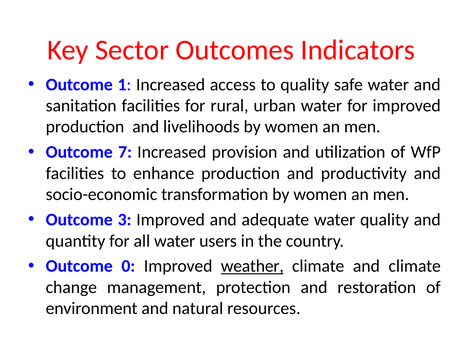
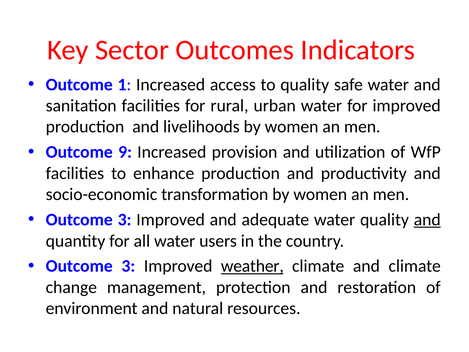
7: 7 -> 9 (125, 152)
and underline: none -> present (427, 220)
0: 0 -> 3 (128, 266)
